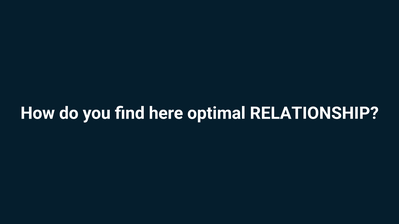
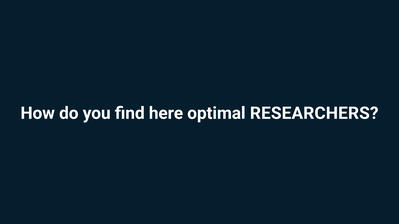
RELATIONSHIP: RELATIONSHIP -> RESEARCHERS (314, 113)
